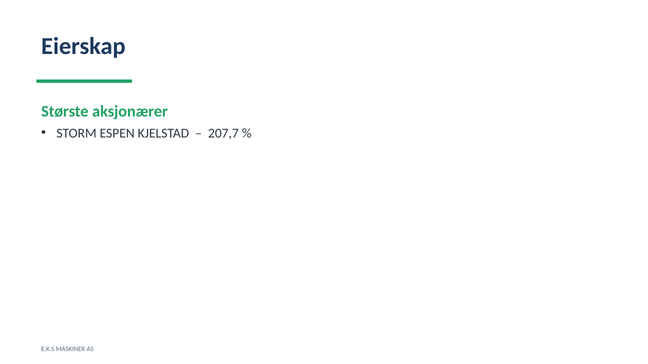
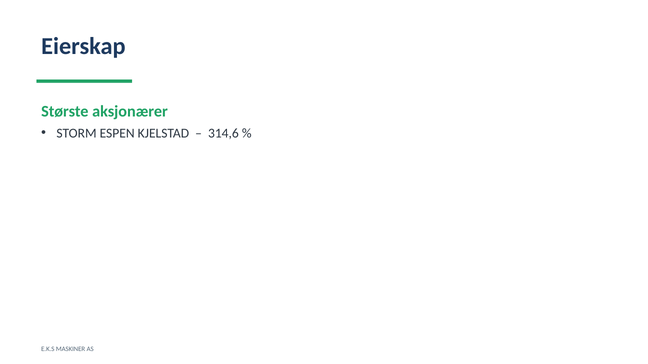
207,7: 207,7 -> 314,6 (223, 133)
